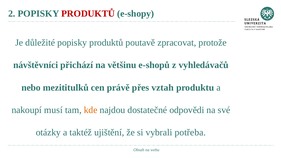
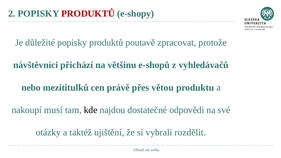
vztah: vztah -> větou (163, 88)
kde colour: orange -> black (91, 110)
potřeba: potřeba -> rozdělit (190, 133)
